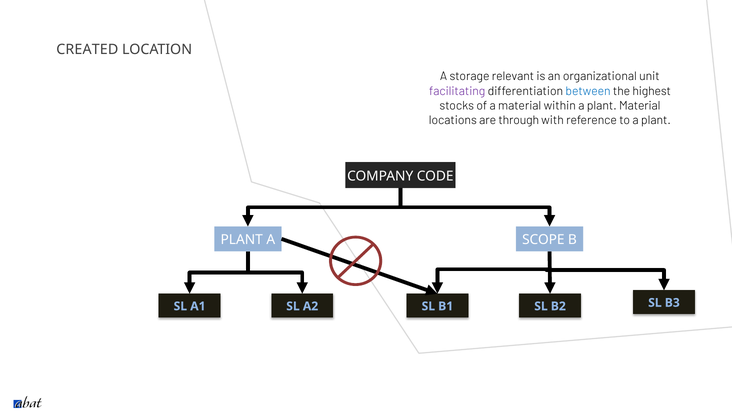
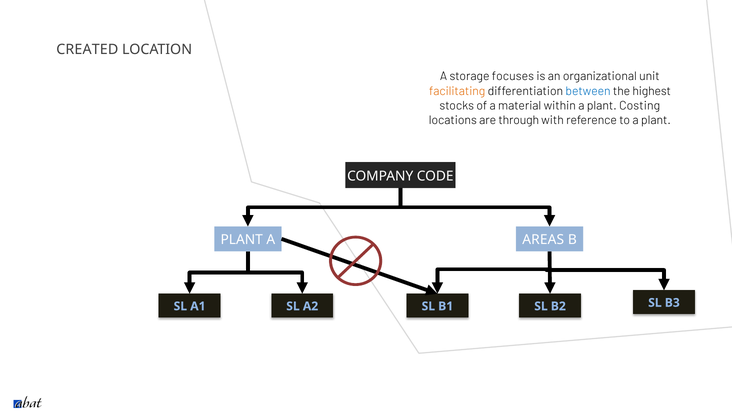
relevant: relevant -> focuses (513, 76)
facilitating colour: purple -> orange (457, 91)
plant Material: Material -> Costing (640, 106)
SCOPE: SCOPE -> AREAS (543, 240)
